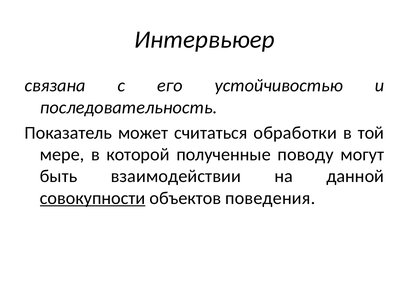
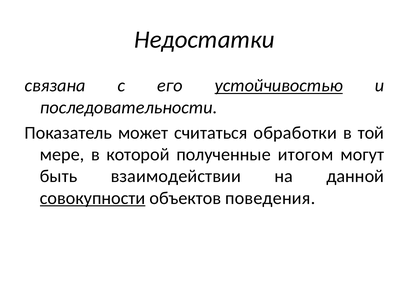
Интервьюер: Интервьюер -> Недостатки (204, 40)
устойчивостью underline: none -> present (279, 86)
последовательность: последовательность -> последовательности (129, 108)
поводу: поводу -> итогом (306, 155)
